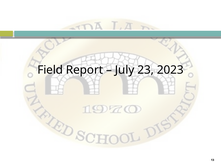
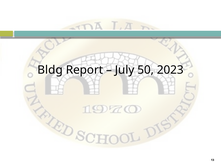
Field: Field -> Bldg (50, 70)
23: 23 -> 50 (146, 70)
